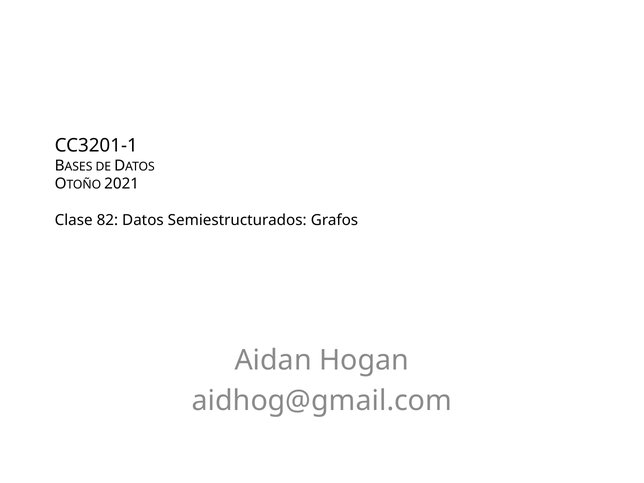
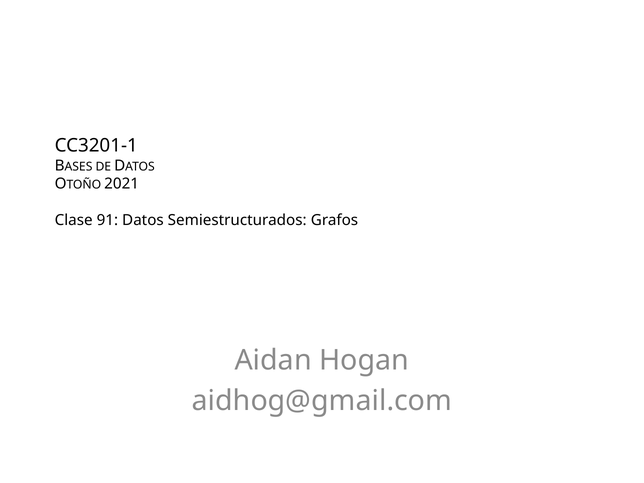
82: 82 -> 91 (107, 220)
